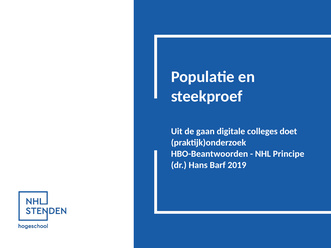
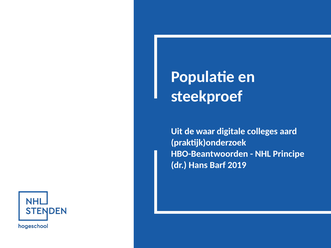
gaan: gaan -> waar (205, 131)
doet: doet -> aard (288, 131)
